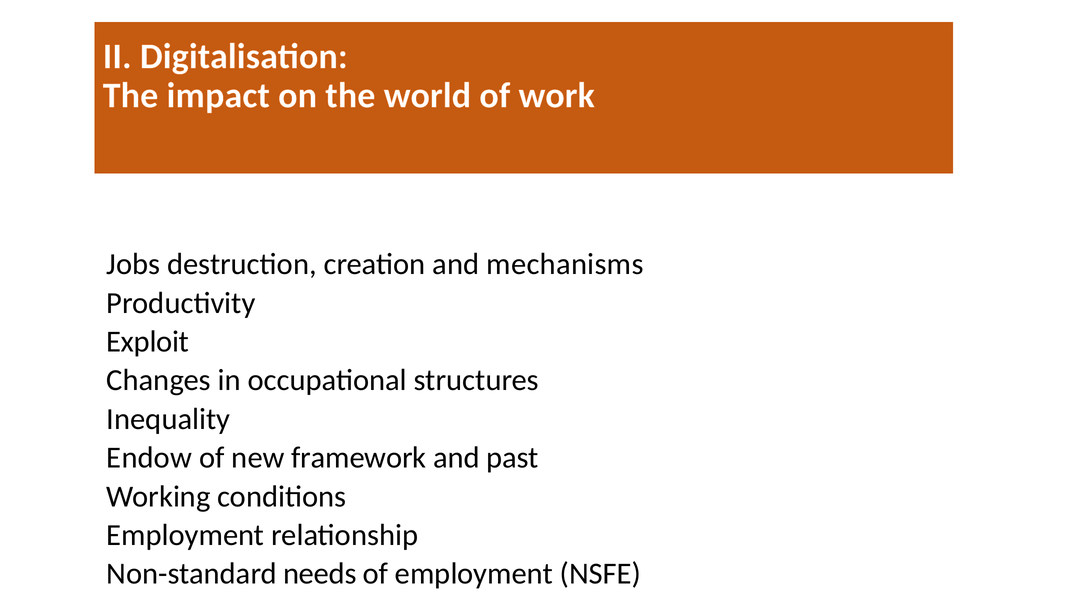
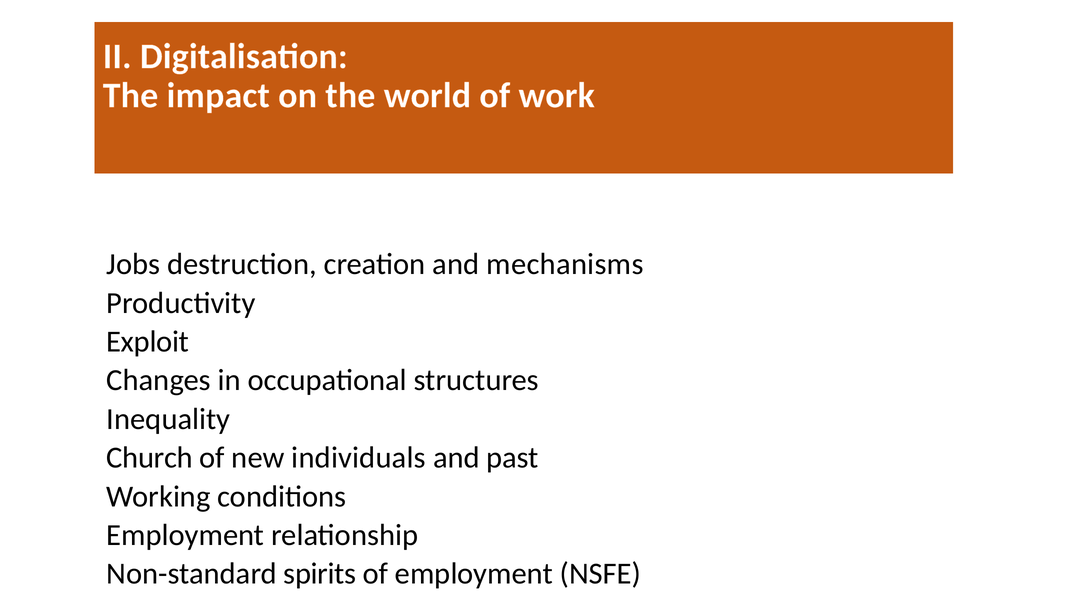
Endow: Endow -> Church (150, 458)
framework: framework -> individuals (359, 458)
needs: needs -> spirits (320, 574)
